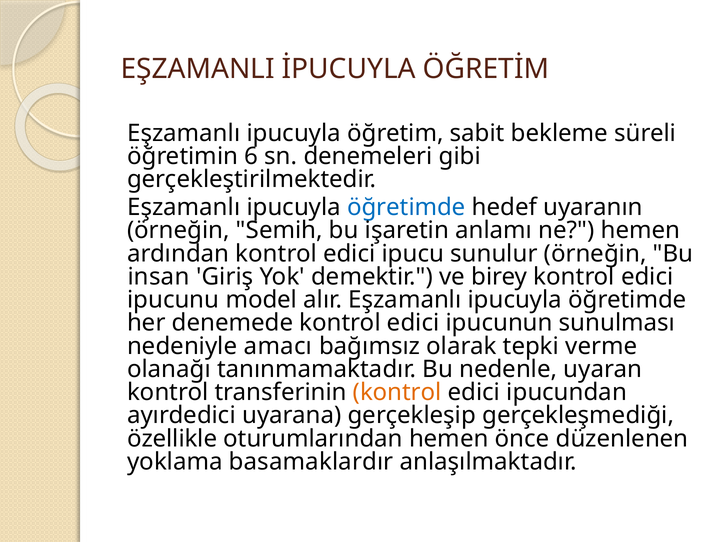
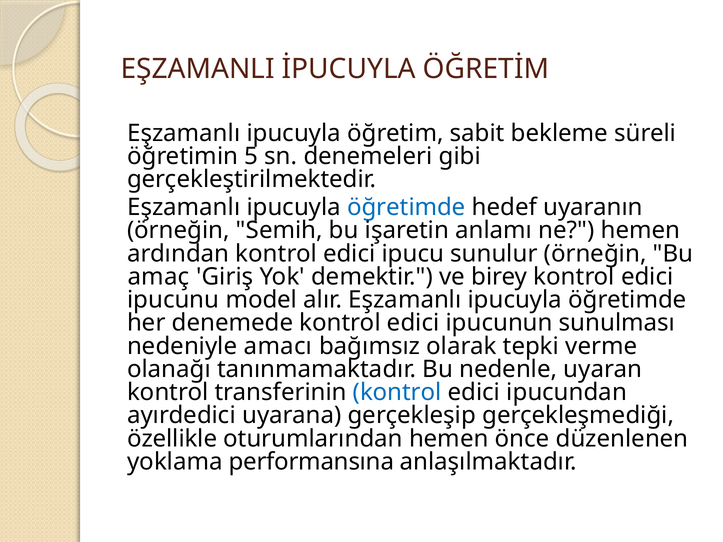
6: 6 -> 5 (251, 156)
insan: insan -> amaç (159, 277)
kontrol colour: orange -> blue (397, 393)
basamaklardır: basamaklardır -> performansına (311, 462)
